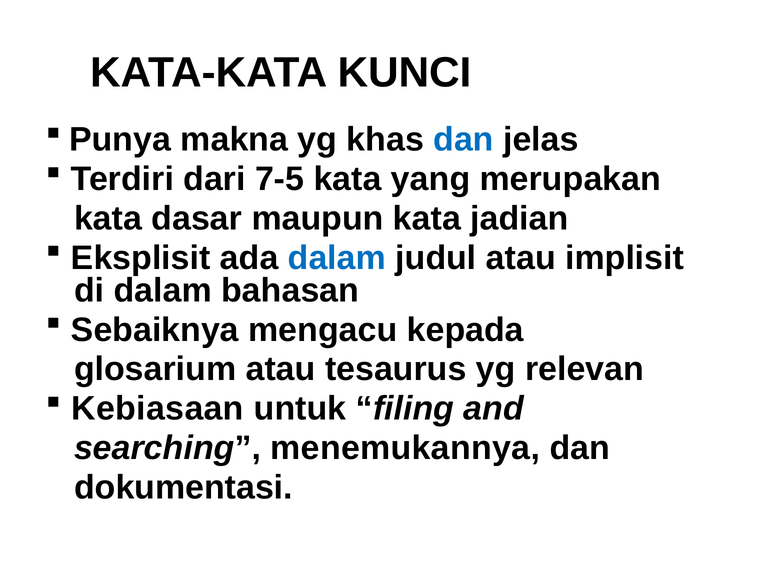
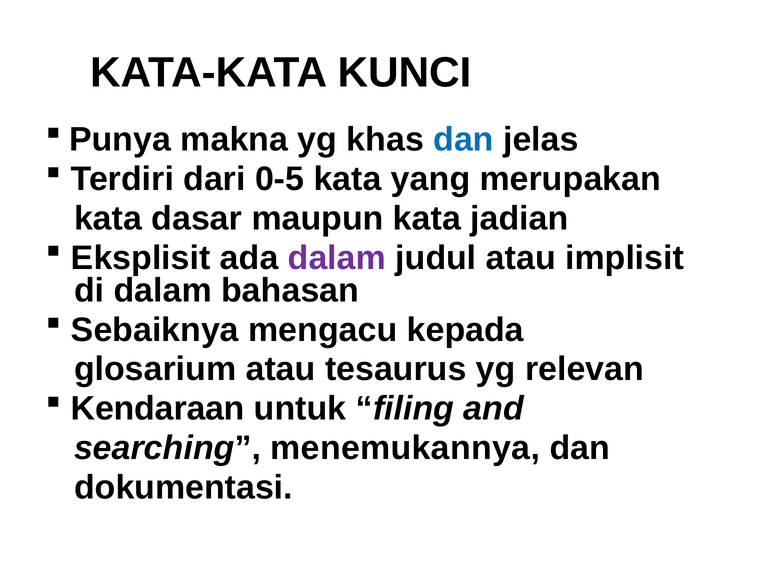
7-5: 7-5 -> 0-5 (280, 179)
dalam colour: blue -> purple (337, 258)
Kebiasaan: Kebiasaan -> Kendaraan (158, 409)
